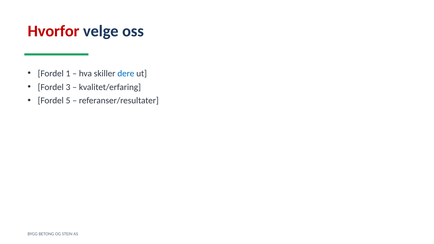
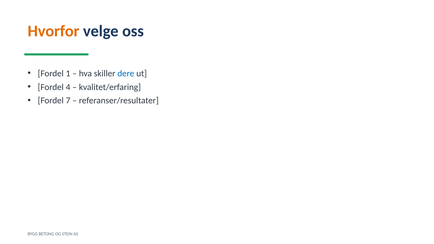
Hvorfor colour: red -> orange (54, 31)
3: 3 -> 4 (68, 87)
5: 5 -> 7 (68, 101)
